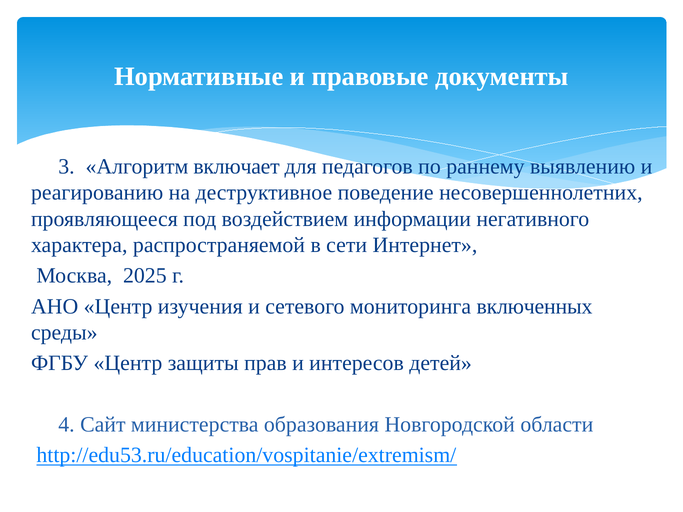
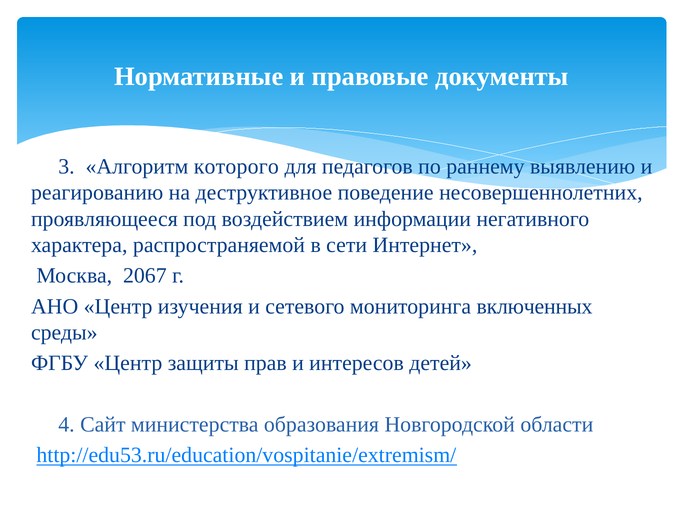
включает: включает -> которого (236, 167)
2025: 2025 -> 2067 (145, 276)
